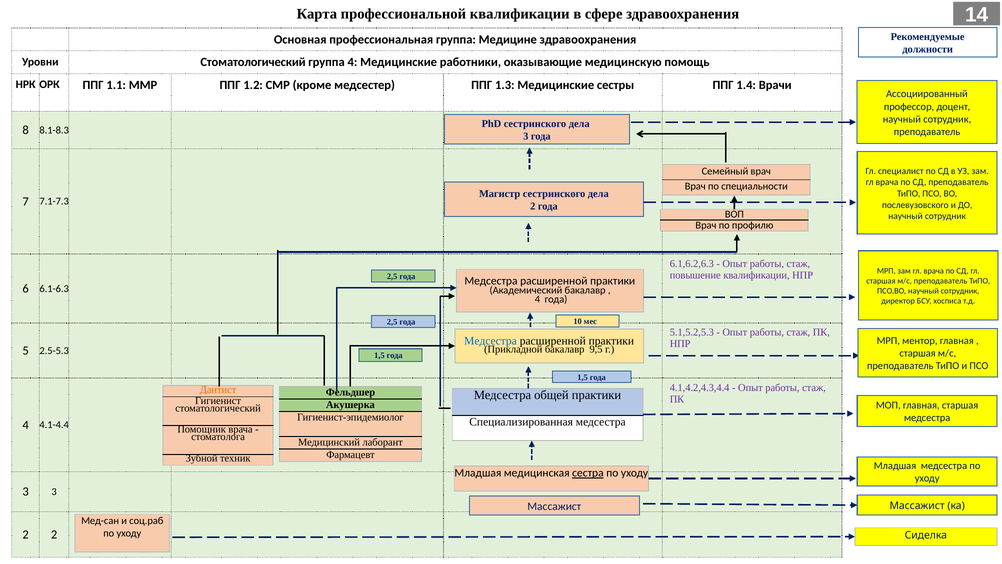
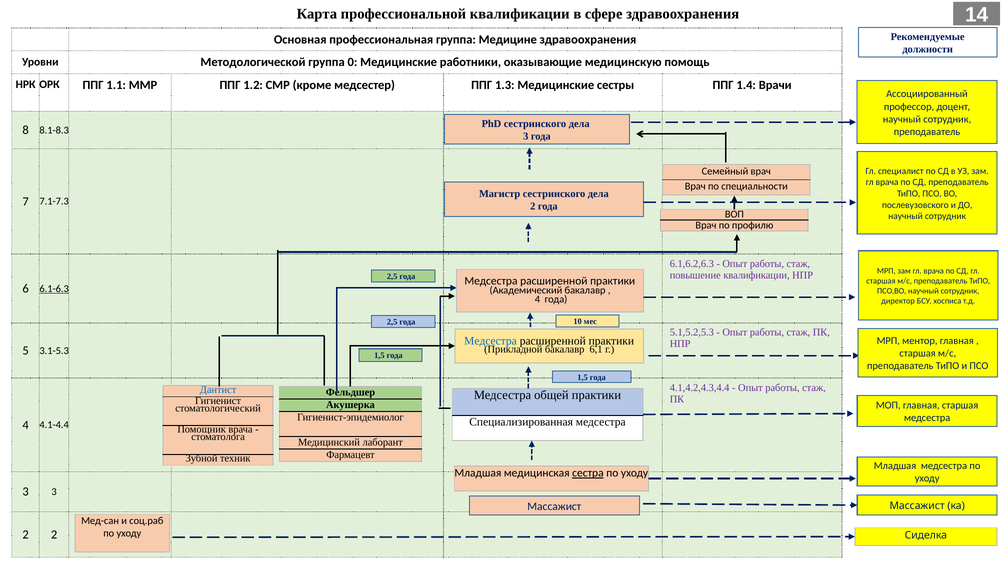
Уровни Стоматологический: Стоматологический -> Методологической (253, 62)
группа 4: 4 -> 0 (353, 62)
6.1-6.3 underline: none -> present (54, 288)
9,5: 9,5 -> 6,1 (596, 349)
2.5-5.3: 2.5-5.3 -> 3.1-5.3 (54, 350)
Дантист colour: orange -> blue (218, 389)
